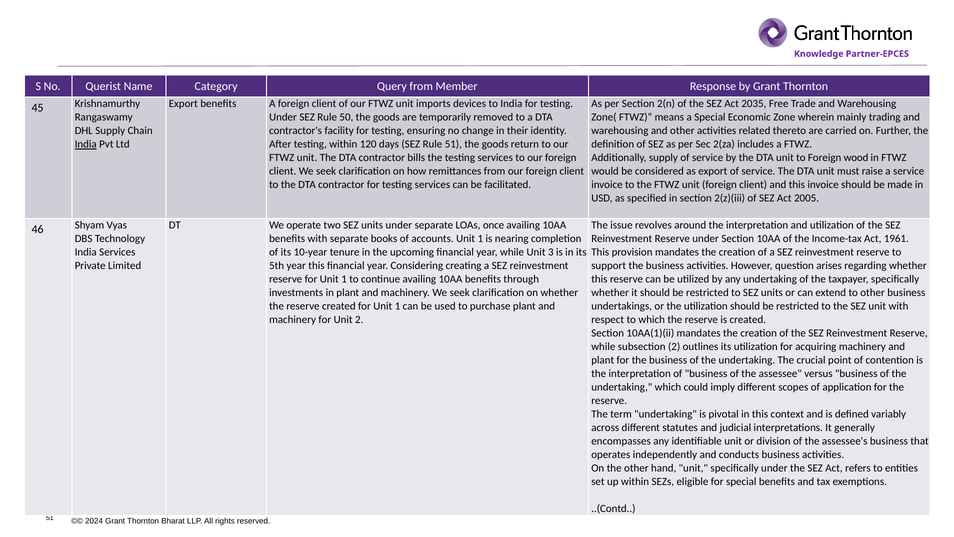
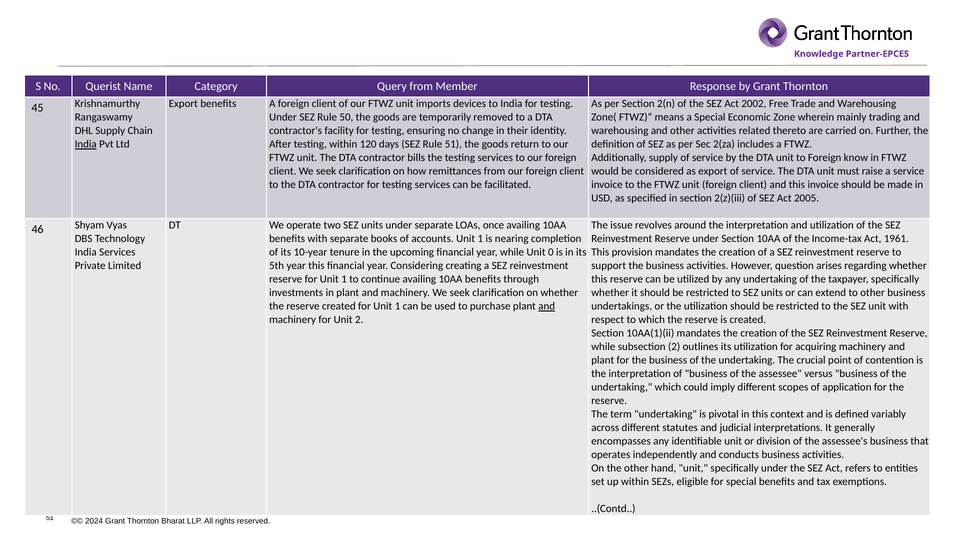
2035: 2035 -> 2002 (754, 104)
wood: wood -> know (856, 158)
3: 3 -> 0 (551, 252)
and underline: none -> present (547, 306)
